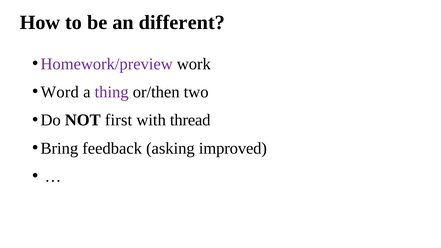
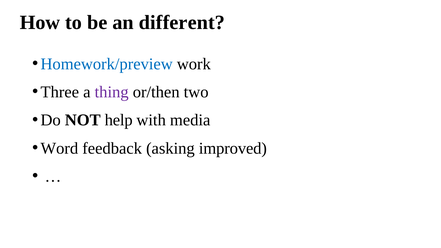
Homework/preview colour: purple -> blue (107, 64)
Word: Word -> Three (60, 92)
first: first -> help (119, 120)
thread: thread -> media (190, 120)
Bring: Bring -> Word (59, 148)
